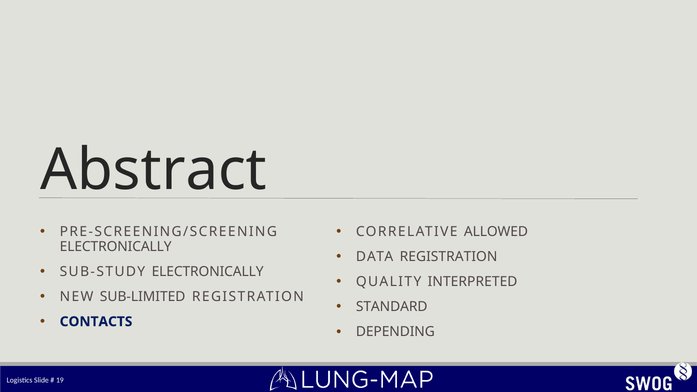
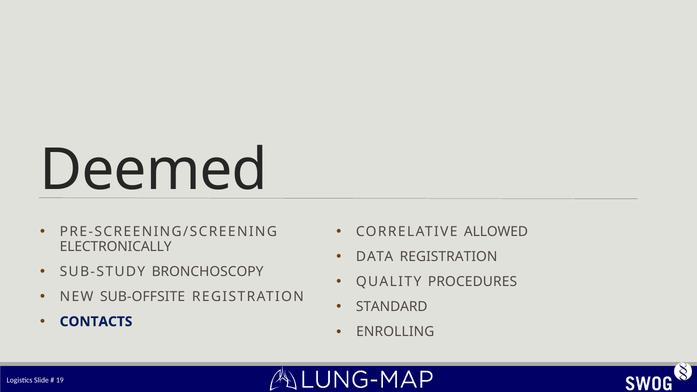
Abstract: Abstract -> Deemed (154, 170)
SUB-STUDY ELECTRONICALLY: ELECTRONICALLY -> BRONCHOSCOPY (208, 272)
INTERPRETED: INTERPRETED -> PROCEDURES (473, 282)
SUB-LIMITED: SUB-LIMITED -> SUB-OFFSITE (143, 297)
DEPENDING: DEPENDING -> ENROLLING (395, 332)
